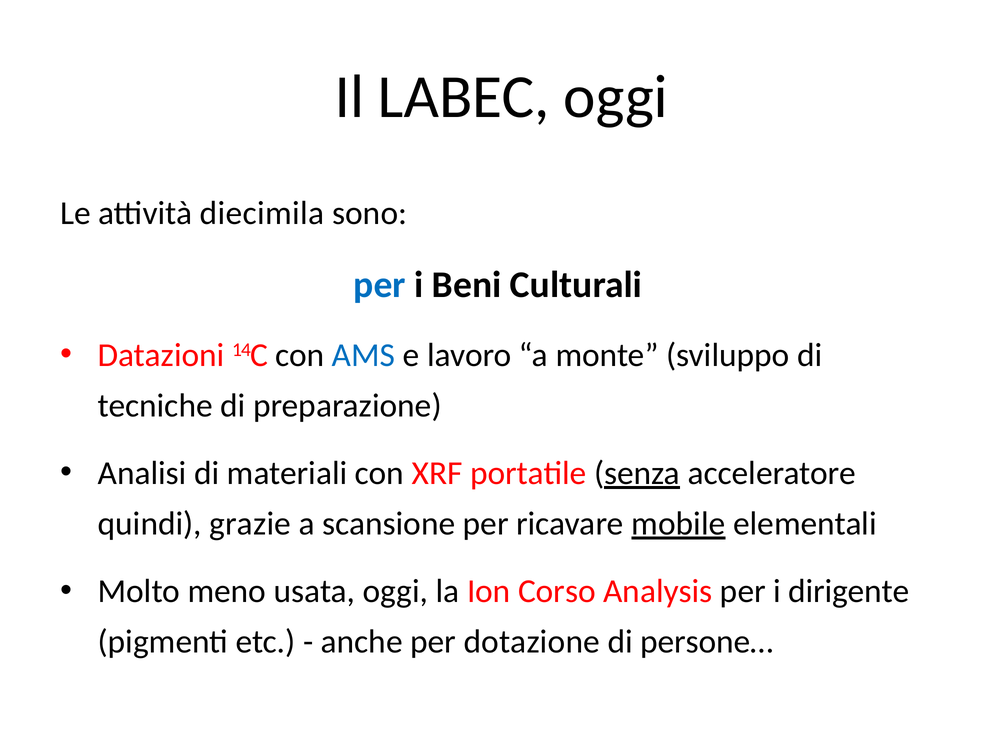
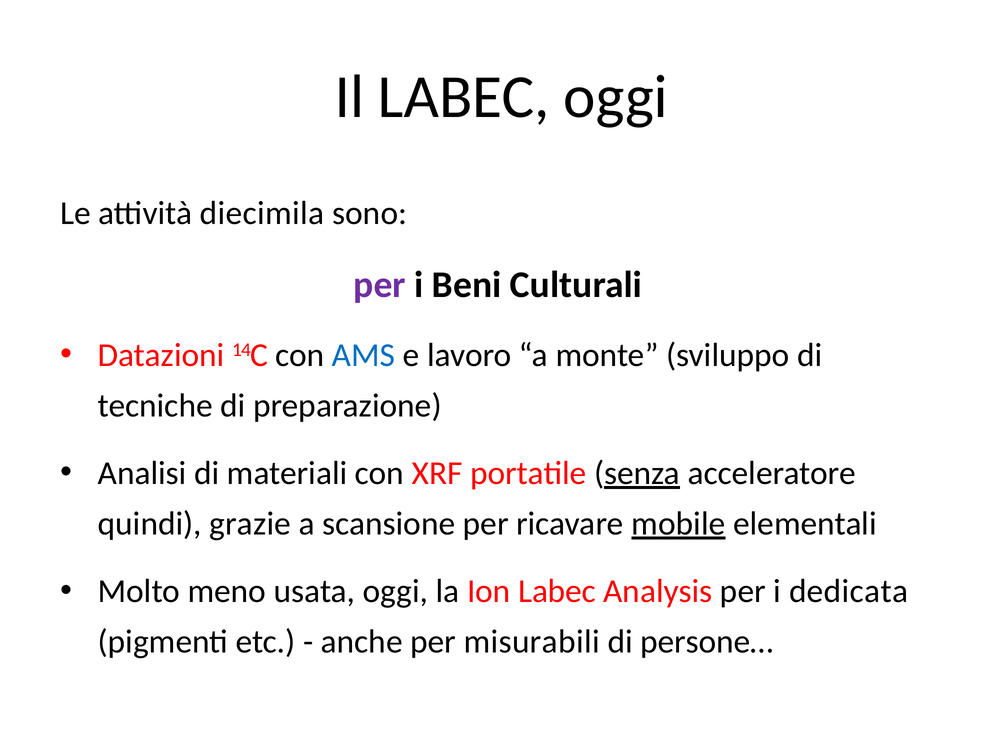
per colour: blue -> purple (380, 285)
Ion Corso: Corso -> Labec (557, 592)
dirigente: dirigente -> dedicata (849, 592)
dotazione: dotazione -> misurabili (532, 642)
